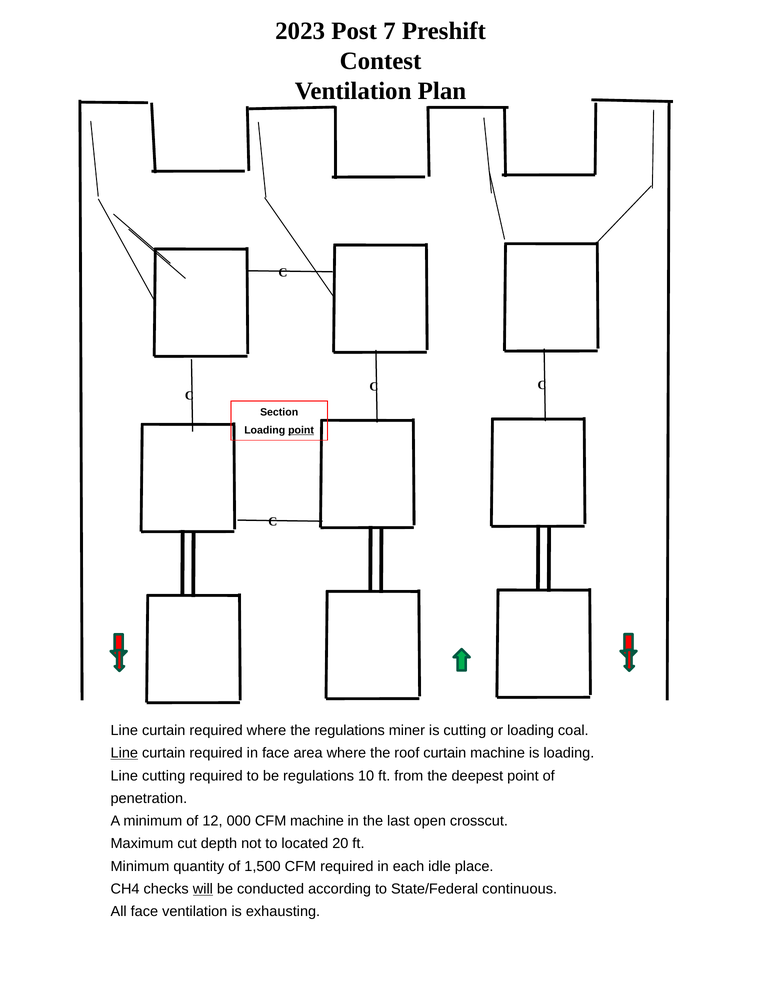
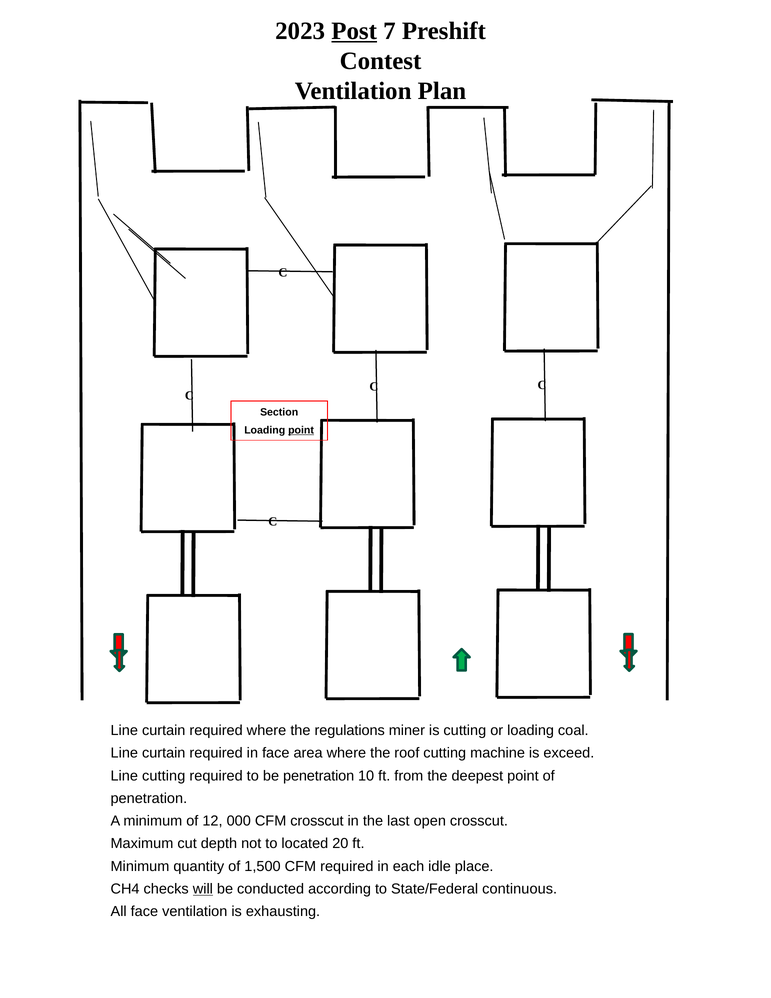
Post underline: none -> present (354, 31)
Line underline: present -> none (124, 753)
roof curtain: curtain -> cutting (445, 753)
is loading: loading -> exceed (569, 753)
be regulations: regulations -> penetration (319, 776)
CFM machine: machine -> crosscut (317, 821)
